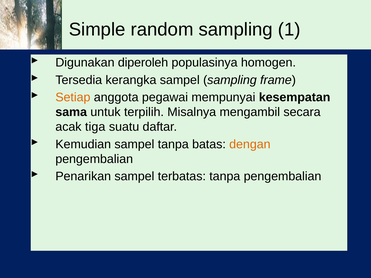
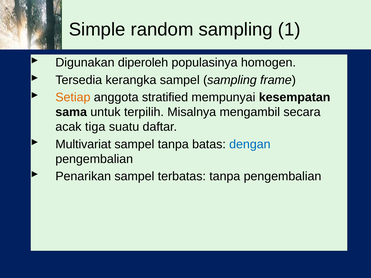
pegawai: pegawai -> stratified (165, 97)
Kemudian: Kemudian -> Multivariat (83, 144)
dengan colour: orange -> blue (250, 144)
